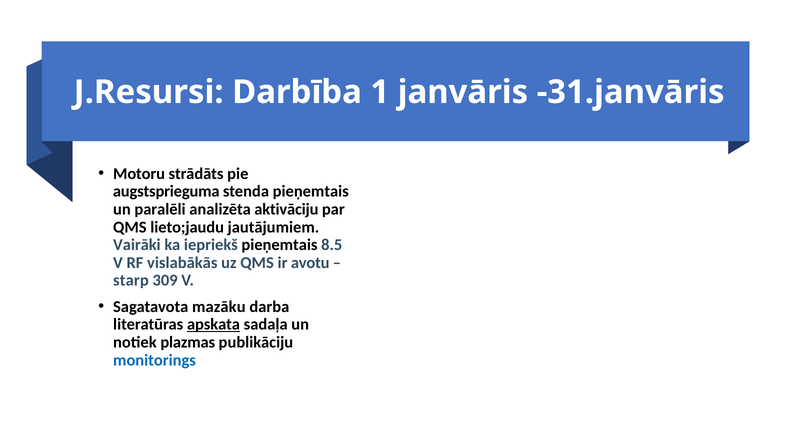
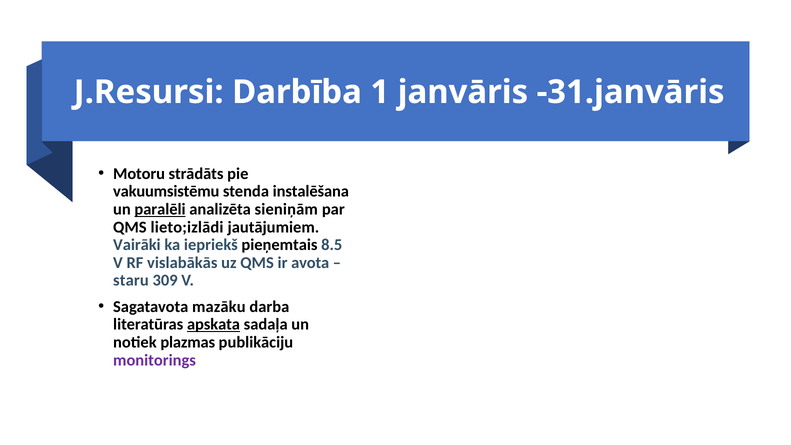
augstsprieguma: augstsprieguma -> vakuumsistēmu (166, 191)
stenda pieņemtais: pieņemtais -> instalēšana (311, 191)
paralēli underline: none -> present (160, 209)
aktivāciju: aktivāciju -> sieniņām (286, 209)
lieto;jaudu: lieto;jaudu -> lieto;izlādi (187, 227)
avotu: avotu -> avota (310, 263)
starp: starp -> staru (131, 281)
monitorings colour: blue -> purple (154, 360)
